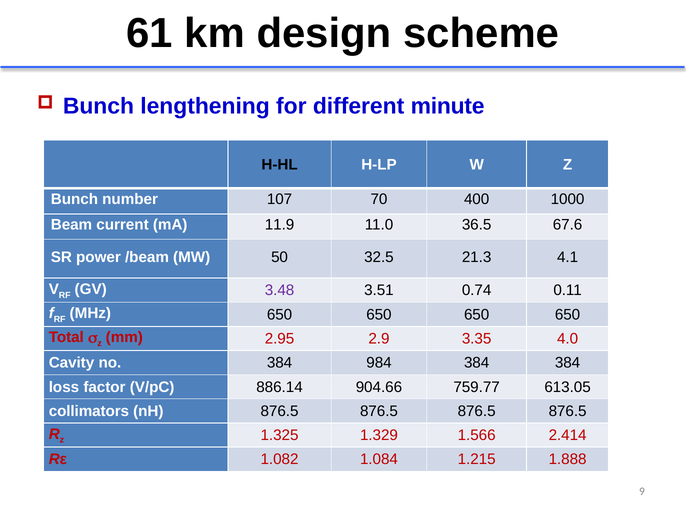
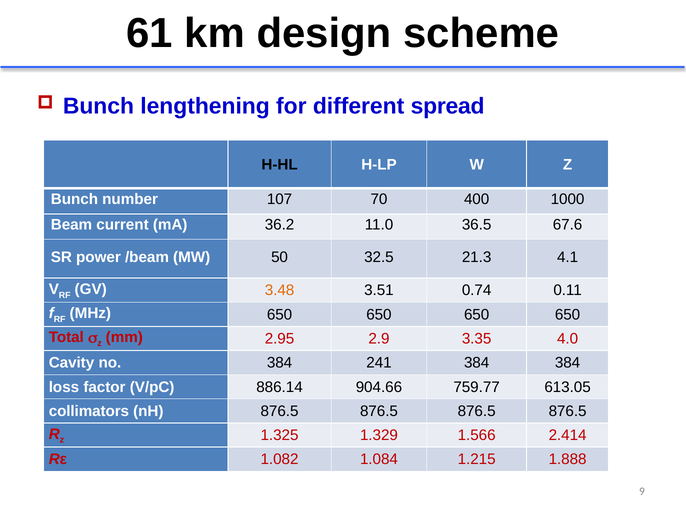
minute: minute -> spread (448, 106)
11.9: 11.9 -> 36.2 (280, 225)
3.48 colour: purple -> orange (280, 290)
984: 984 -> 241 (379, 362)
